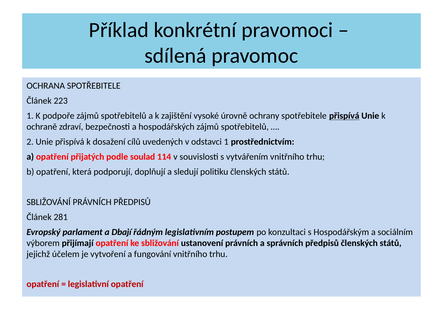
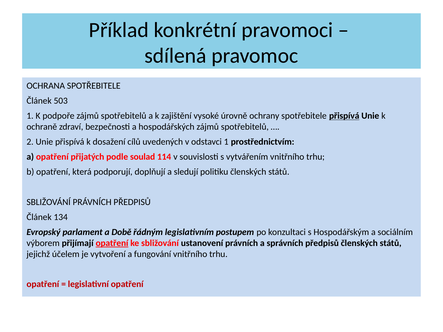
223: 223 -> 503 (61, 101)
281: 281 -> 134 (61, 217)
Dbají: Dbají -> Době (121, 232)
opatření underline: none -> present (112, 243)
